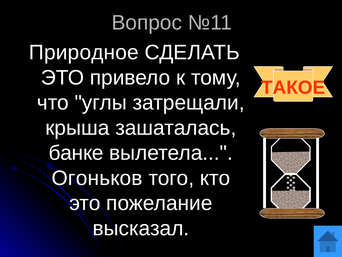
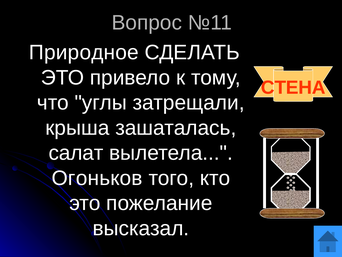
ТАКОЕ: ТАКОЕ -> СТЕНА (293, 87)
банке: банке -> салат (76, 153)
